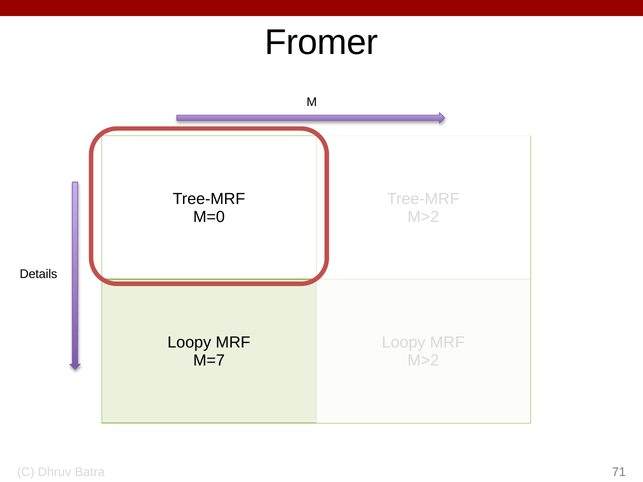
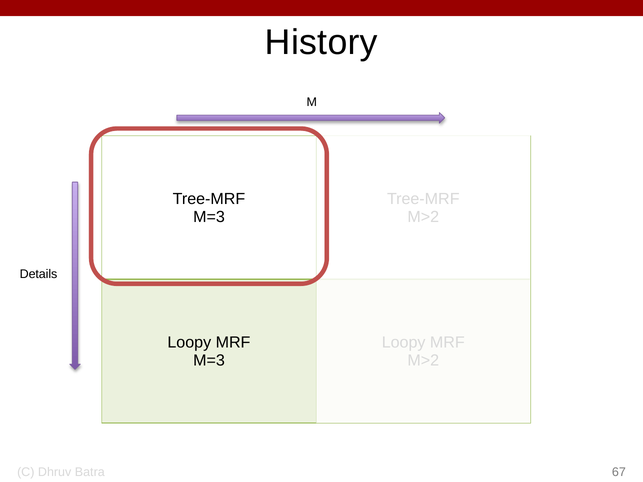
Fromer: Fromer -> History (321, 43)
M=0: M=0 -> M=3 (209, 217)
M=7: M=7 -> M=3 (209, 361)
71: 71 -> 67 (619, 472)
